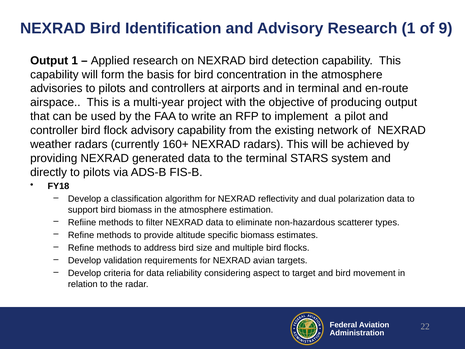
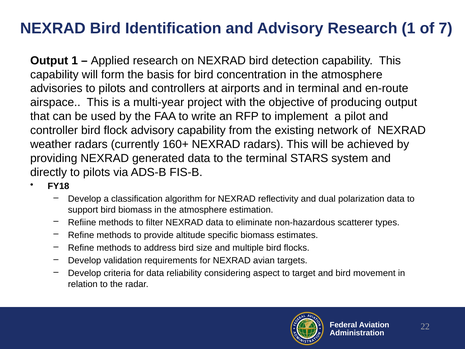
9: 9 -> 7 (446, 28)
